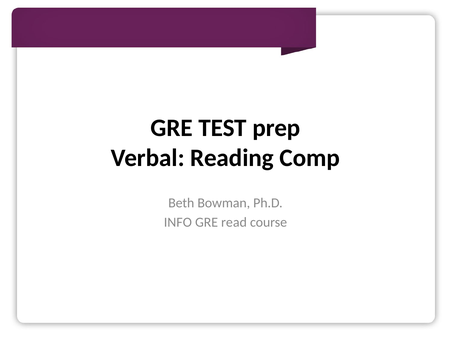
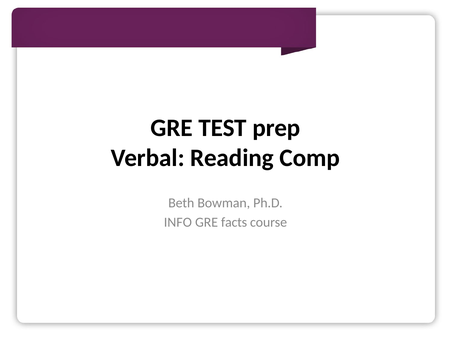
read: read -> facts (234, 222)
